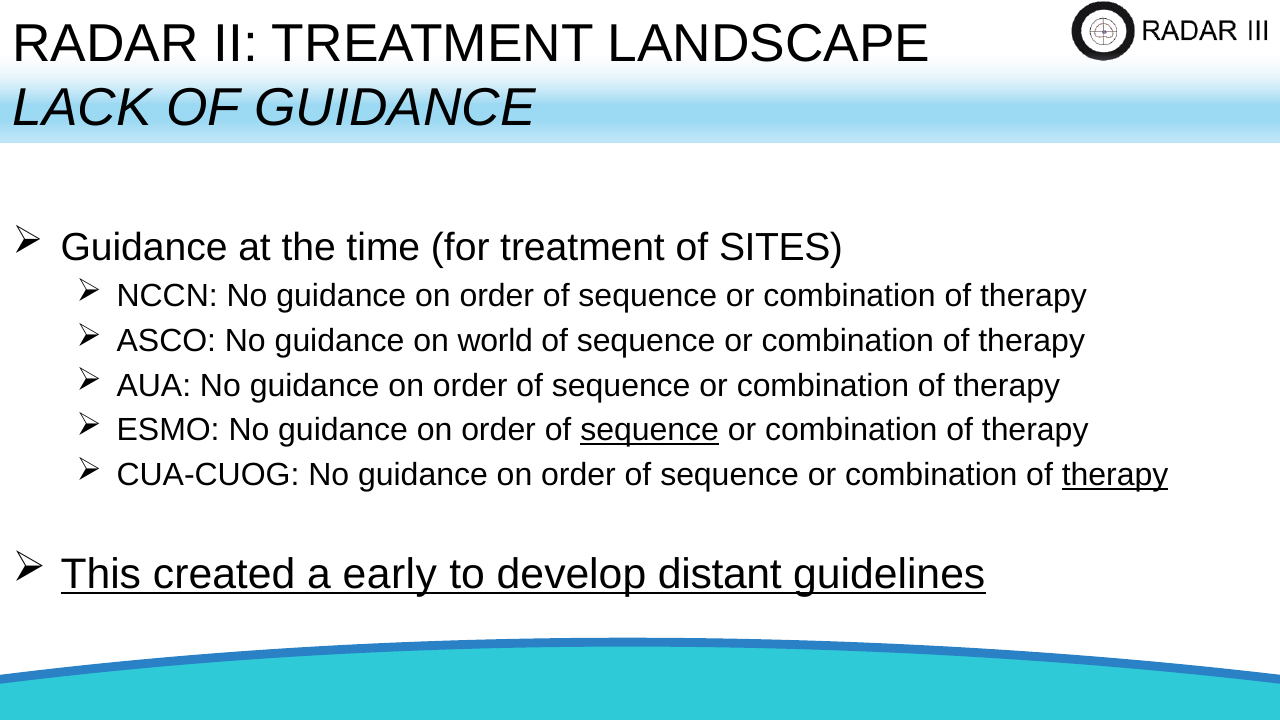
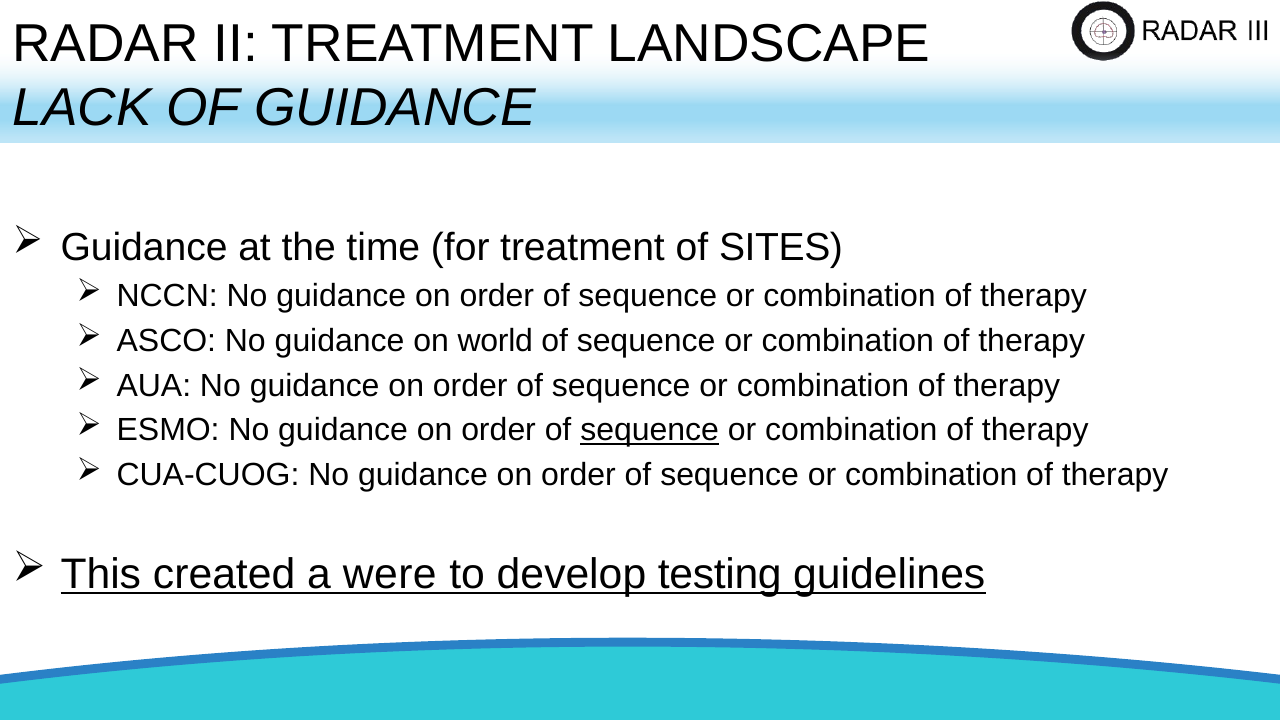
therapy underline: present -> none (1115, 475)
early: early -> were (390, 574)
distant: distant -> testing (720, 574)
